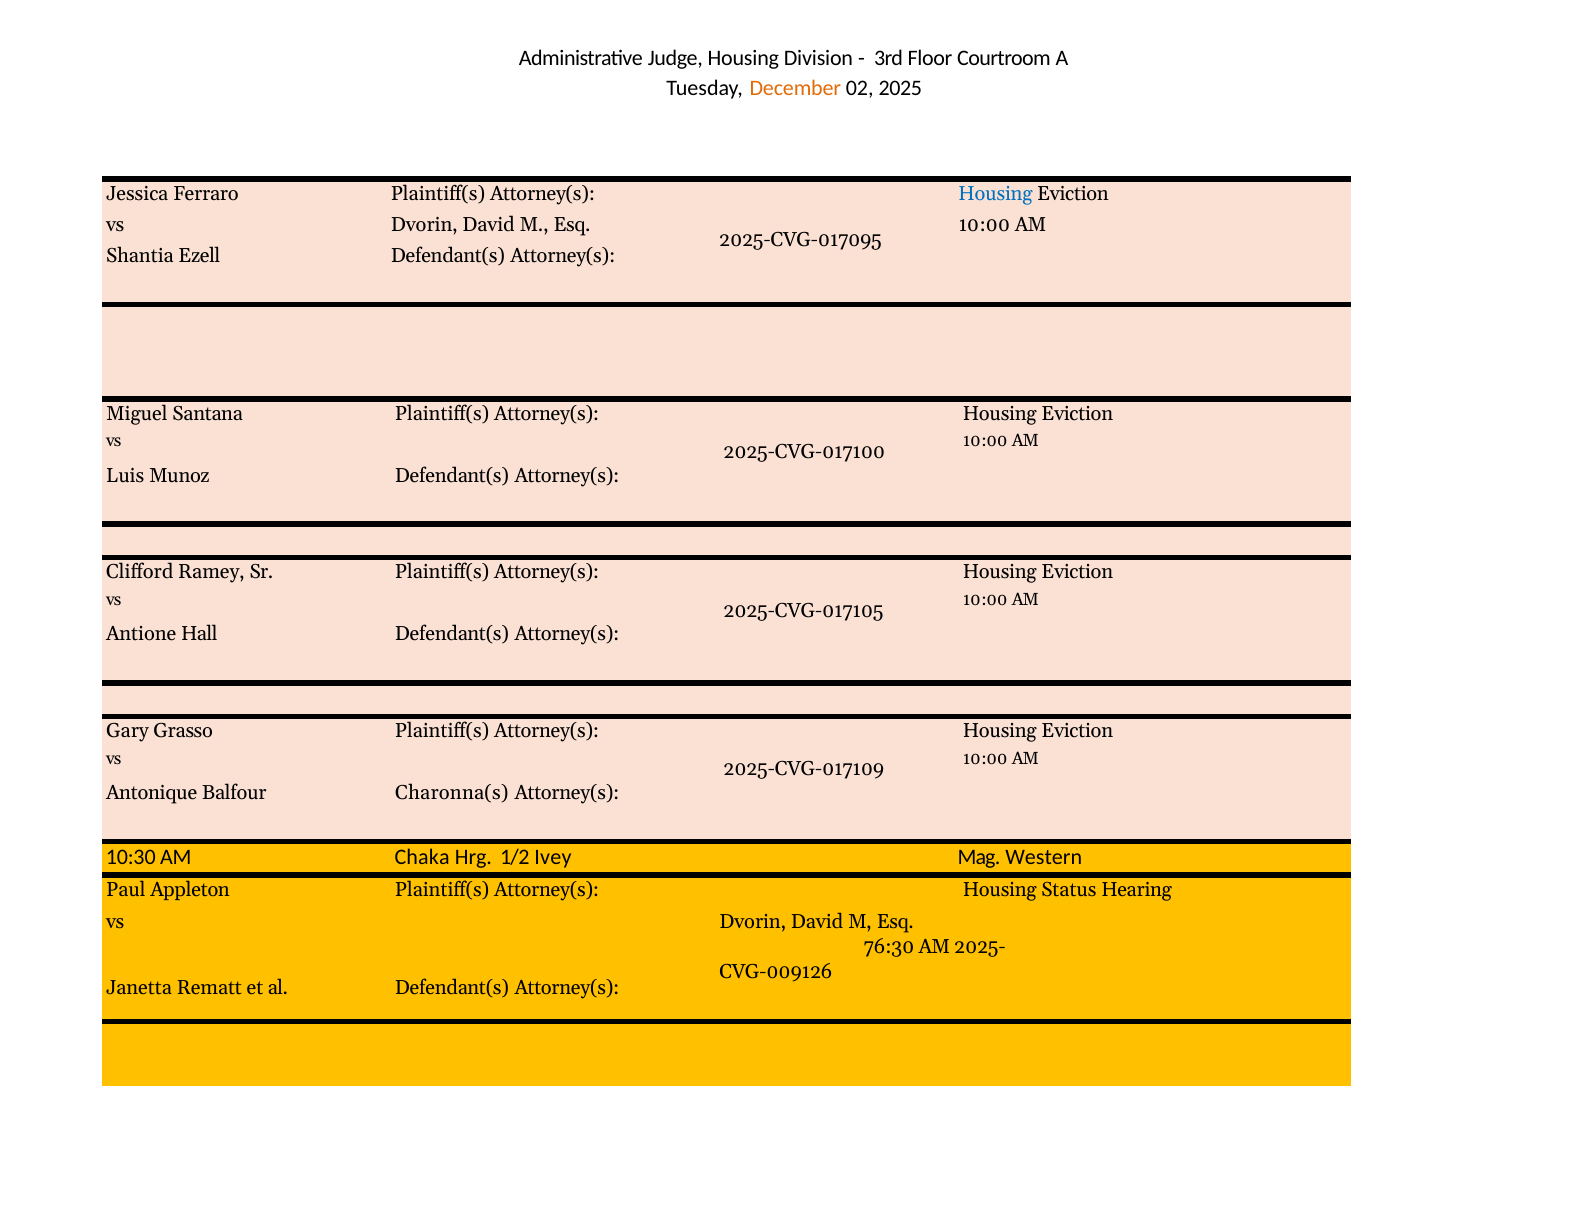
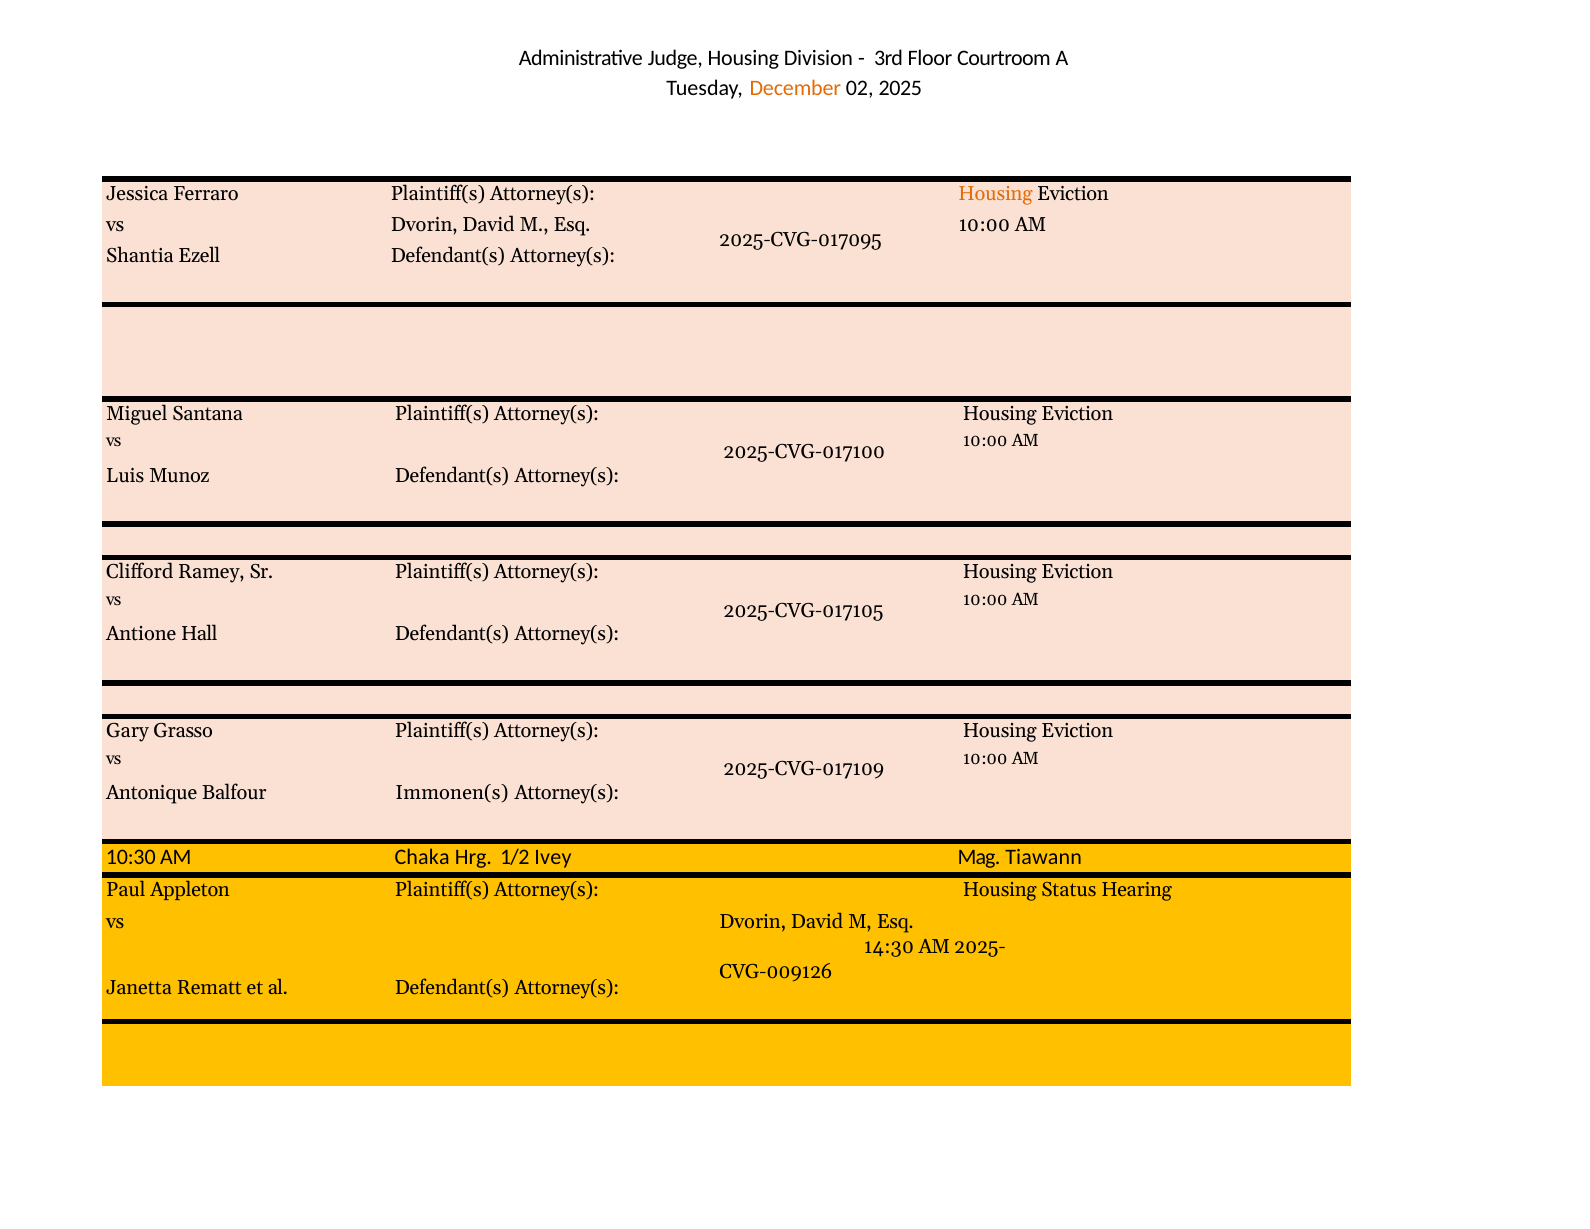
Housing colour: blue -> orange (996, 194)
Charonna(s: Charonna(s -> Immonen(s (452, 793)
Western: Western -> Tiawann (1044, 857)
76:30: 76:30 -> 14:30 (889, 947)
